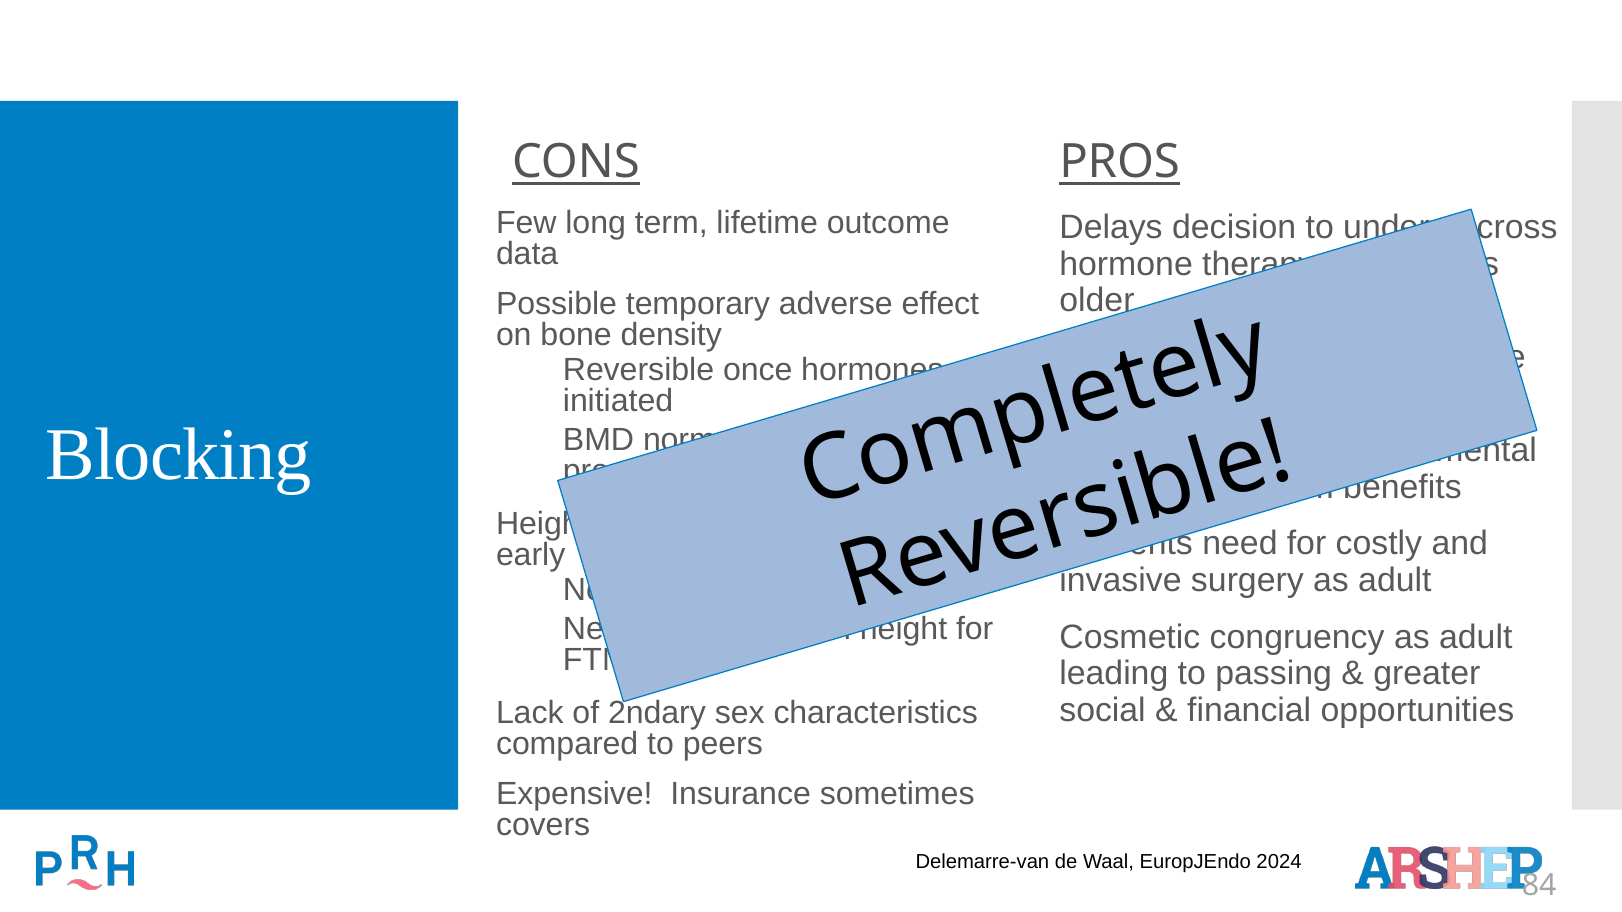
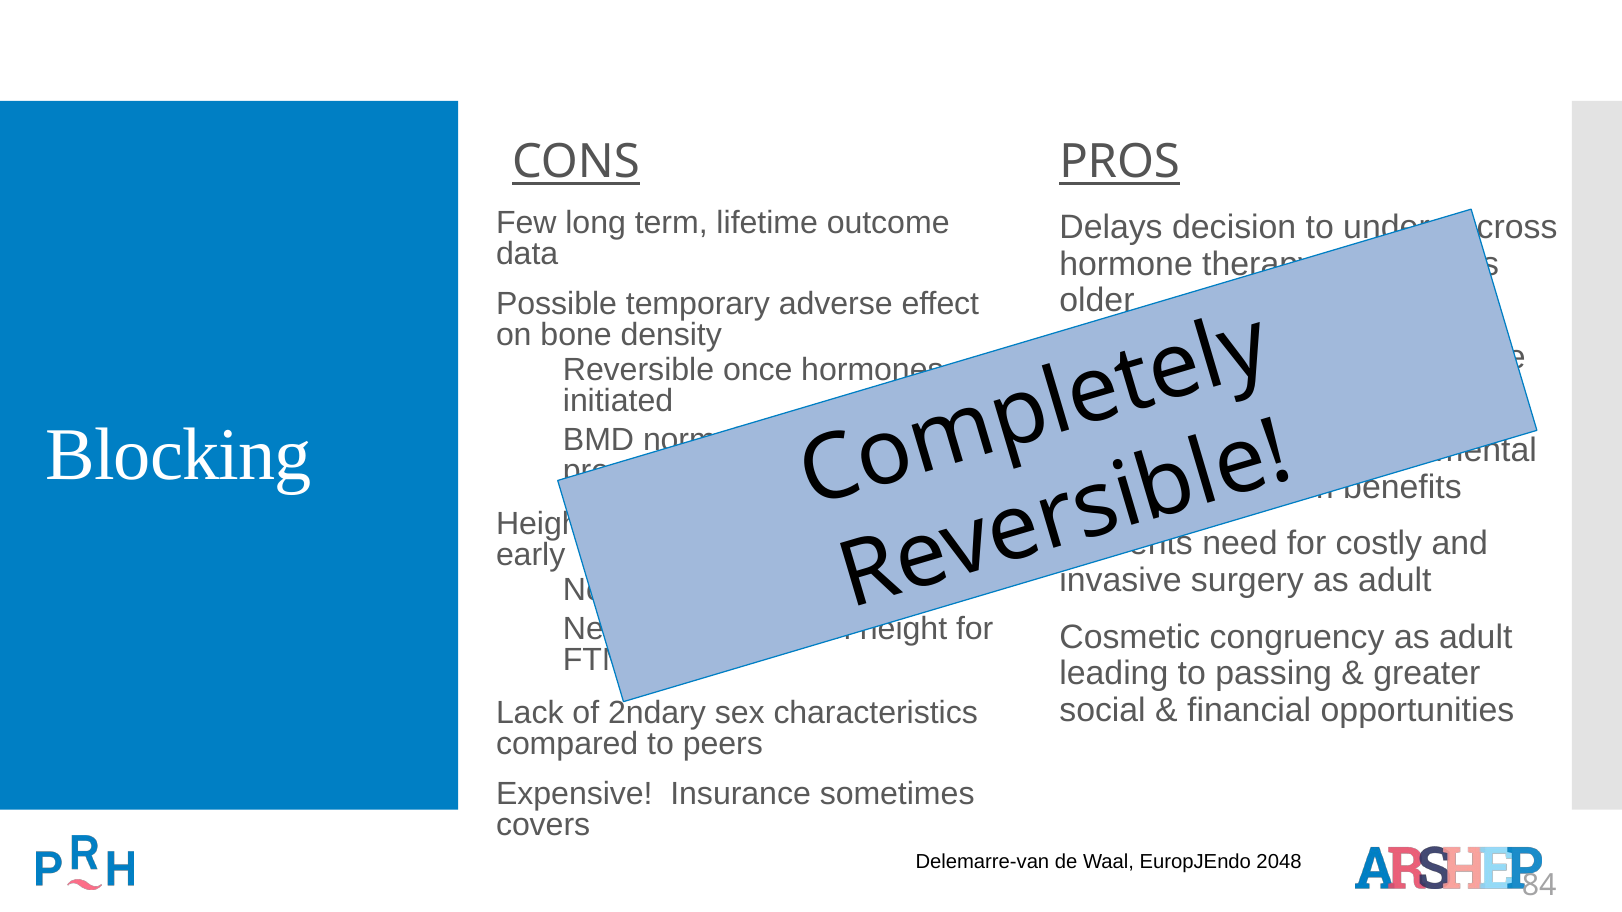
2024: 2024 -> 2048 (1279, 862)
